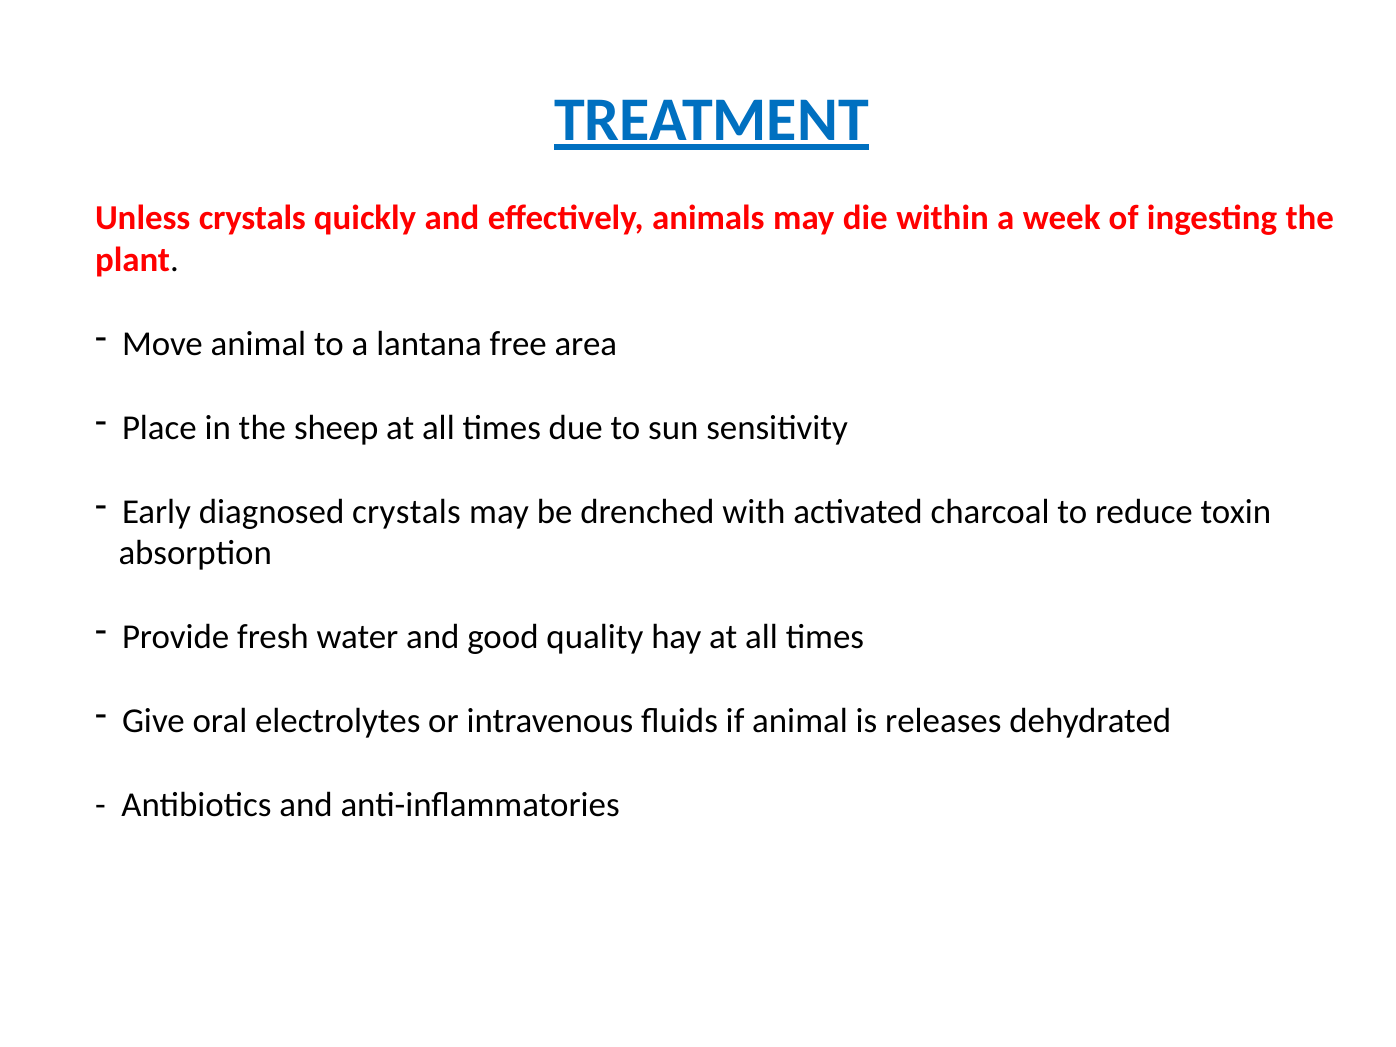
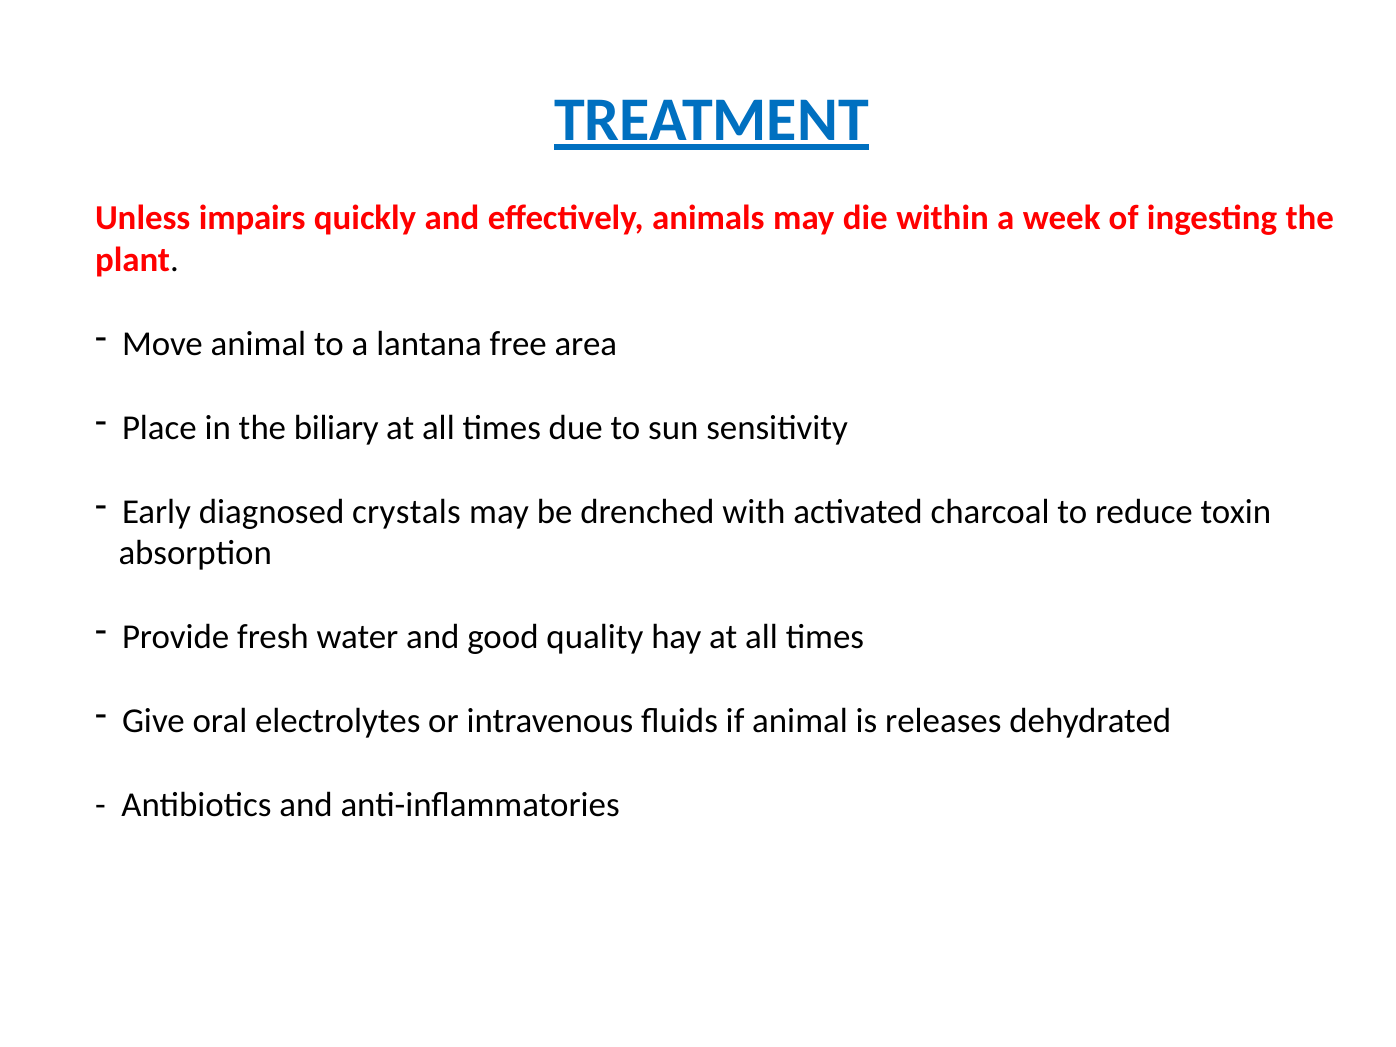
Unless crystals: crystals -> impairs (252, 218)
sheep: sheep -> biliary (336, 428)
